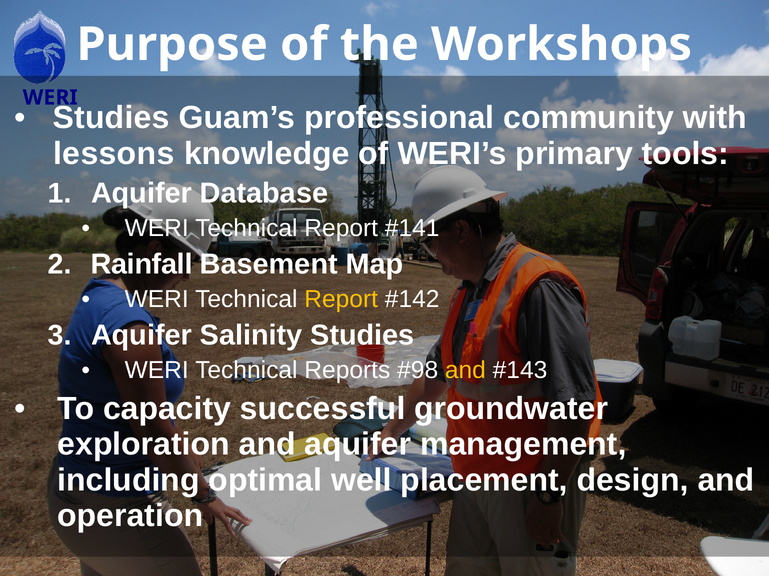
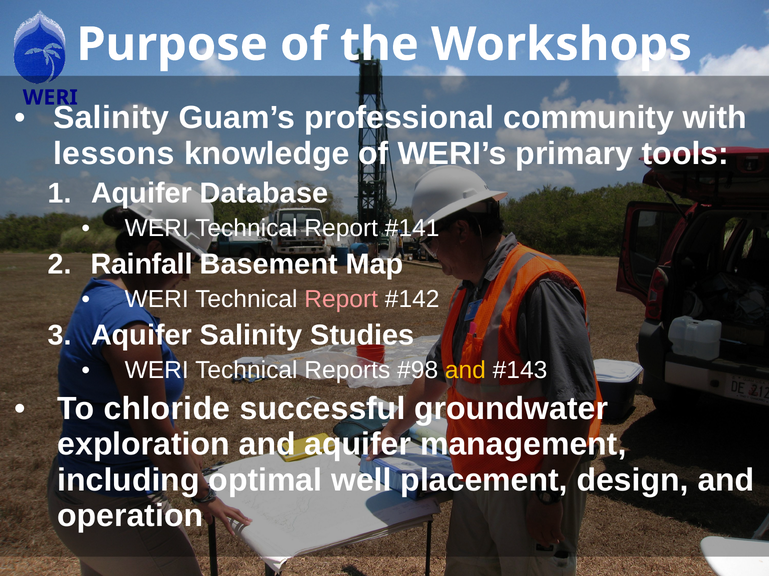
Studies: Studies -> Salinity (111, 118)
Report colour: yellow -> pink (341, 300)
capacity: capacity -> chloride (167, 409)
